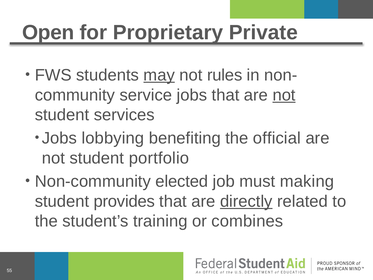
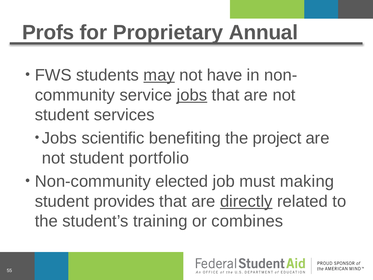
Open: Open -> Profs (48, 33)
Private: Private -> Annual (263, 33)
rules: rules -> have (225, 75)
jobs underline: none -> present (192, 95)
not underline: present -> none (284, 95)
lobbying: lobbying -> scientific (113, 138)
official: official -> project (277, 138)
